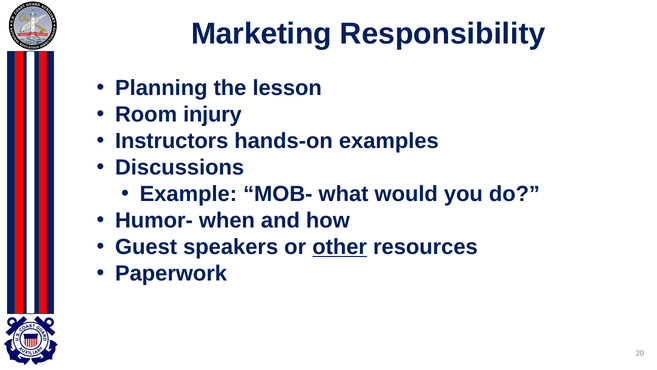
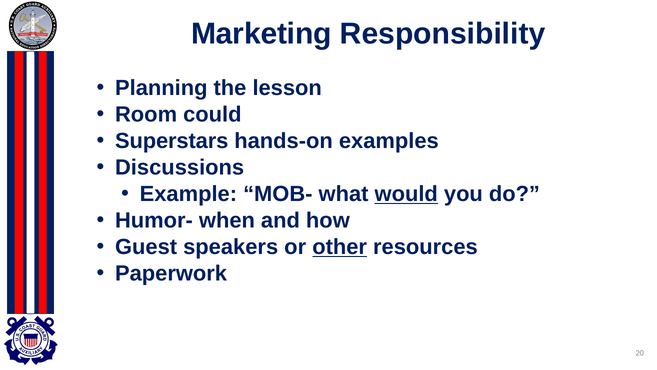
injury: injury -> could (212, 114)
Instructors: Instructors -> Superstars (172, 141)
would underline: none -> present (406, 194)
